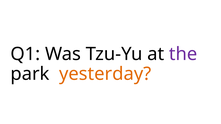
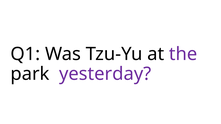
yesterday colour: orange -> purple (105, 74)
